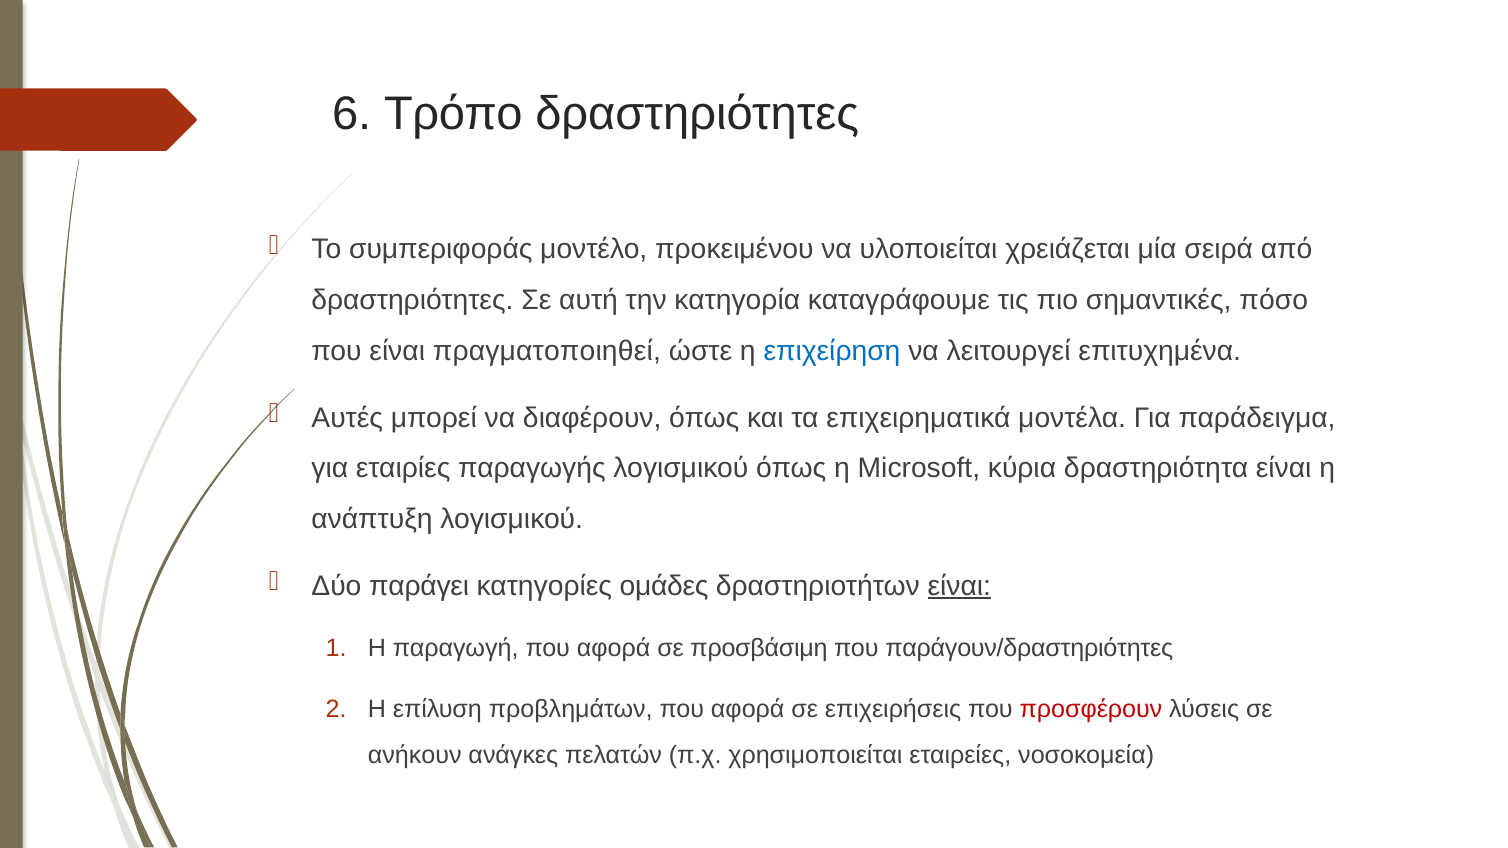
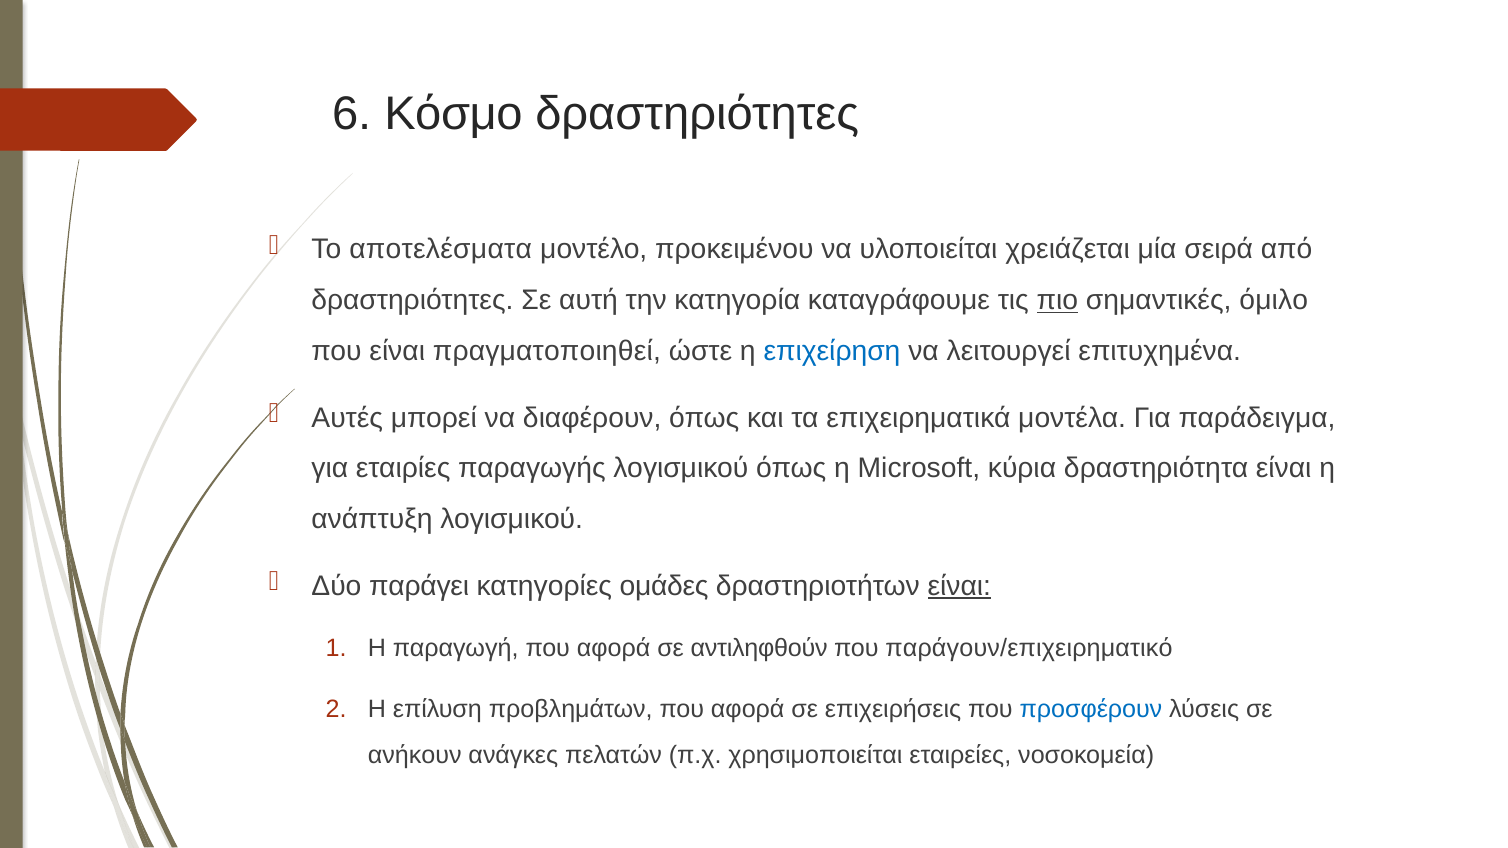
Τρόπο: Τρόπο -> Κόσμο (453, 114)
συμπεριφοράς: συμπεριφοράς -> αποτελέσματα (441, 249)
πιο underline: none -> present (1057, 300)
πόσο: πόσο -> όμιλο (1274, 300)
προσβάσιμη: προσβάσιμη -> αντιληφθούν (759, 649)
παράγουν/δραστηριότητες: παράγουν/δραστηριότητες -> παράγουν/επιχειρηματικό (1029, 649)
προσφέρουν colour: red -> blue (1091, 710)
